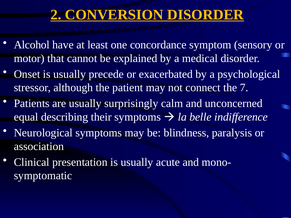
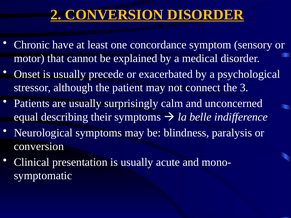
Alcohol: Alcohol -> Chronic (32, 45)
7: 7 -> 3 (244, 88)
association: association -> conversion (39, 146)
